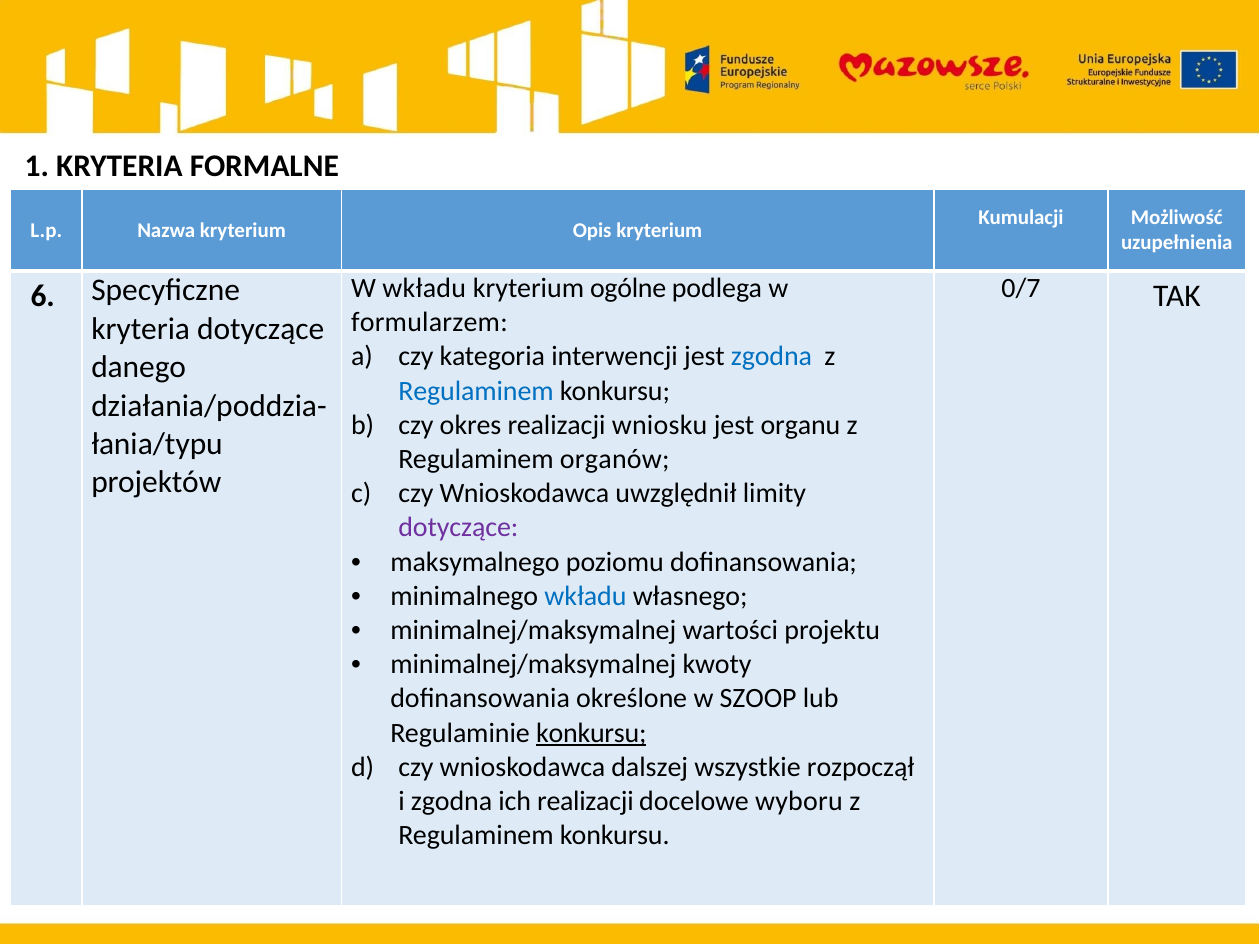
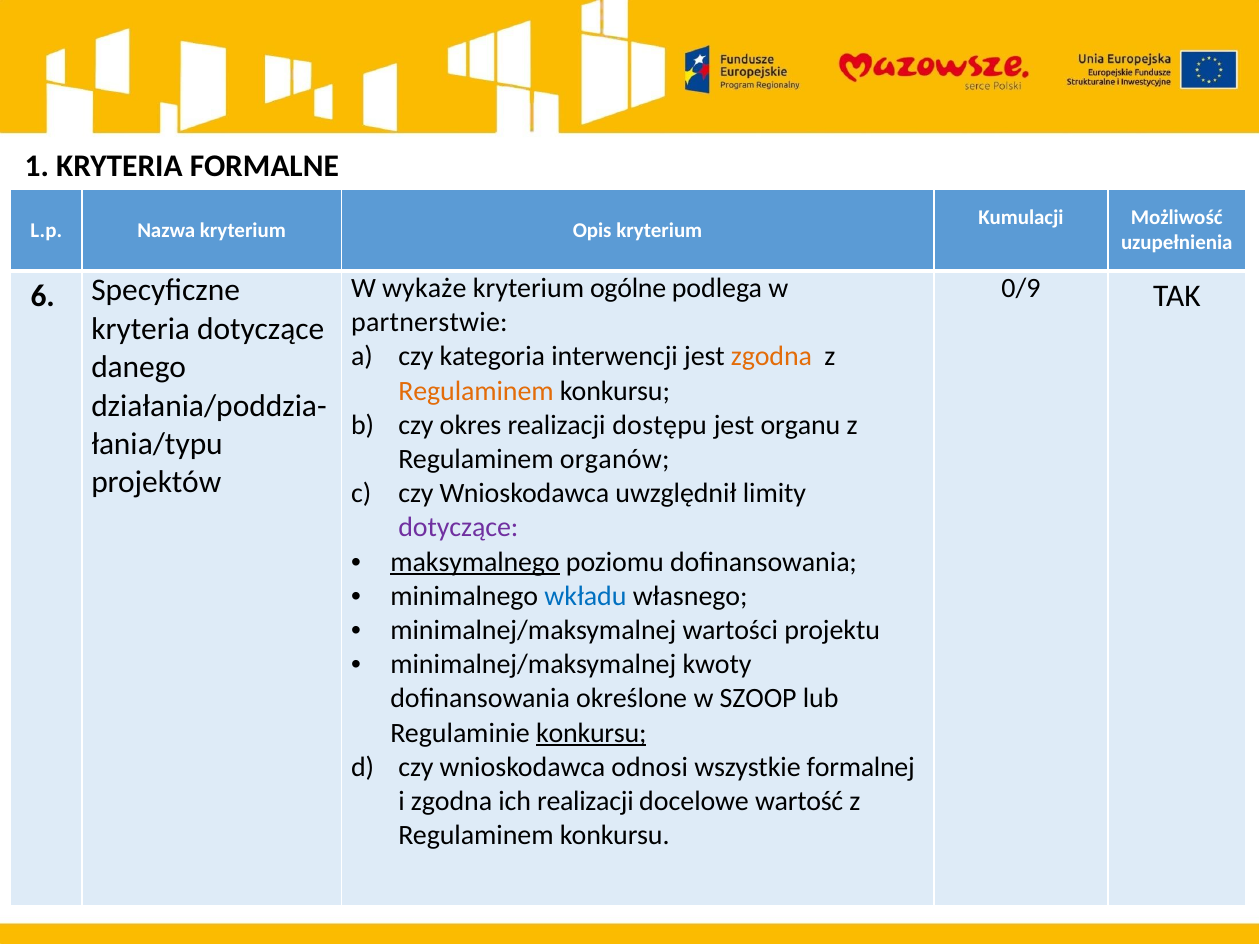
W wkładu: wkładu -> wykaże (424, 288)
0/7: 0/7 -> 0/9 (1021, 288)
formularzem: formularzem -> partnerstwie (429, 323)
zgodna colour: blue -> orange (771, 357)
Regulaminem colour: blue -> orange (476, 391)
wniosku: wniosku -> dostępu (660, 425)
maksymalnego underline: none -> present (475, 562)
dalszej: dalszej -> odnosi (650, 767)
rozpoczął: rozpoczął -> formalnej (861, 767)
wyboru: wyboru -> wartość (799, 801)
